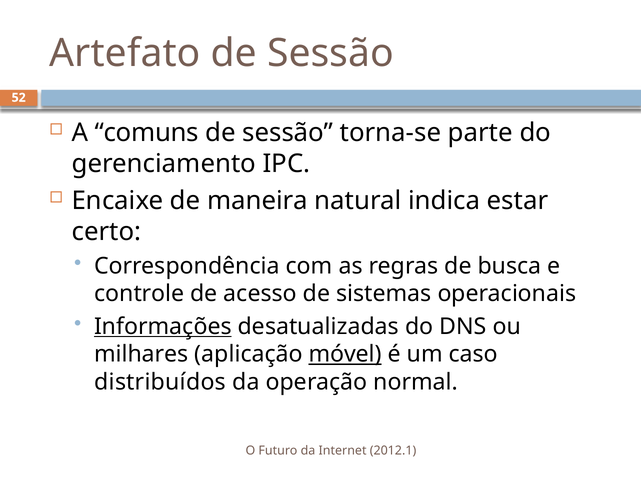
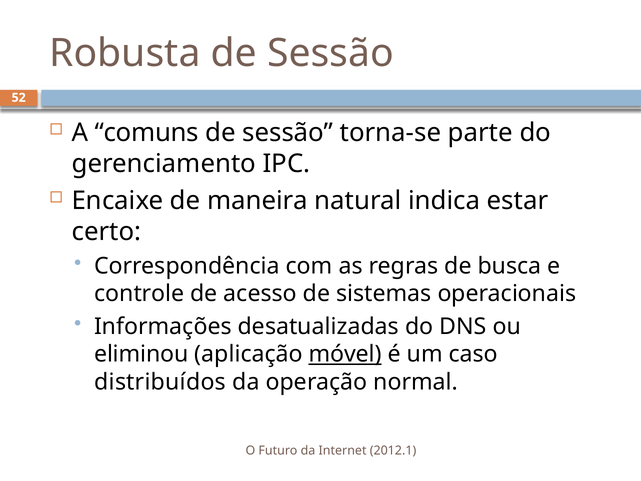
Artefato: Artefato -> Robusta (125, 53)
Informações underline: present -> none (163, 326)
milhares: milhares -> eliminou (141, 354)
